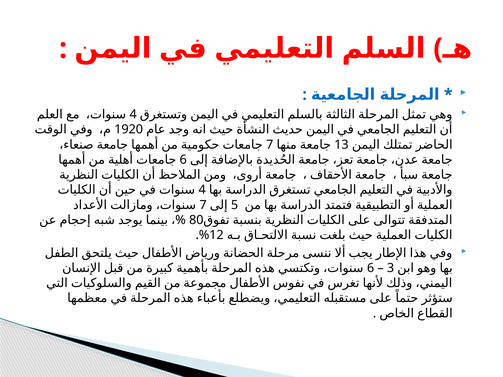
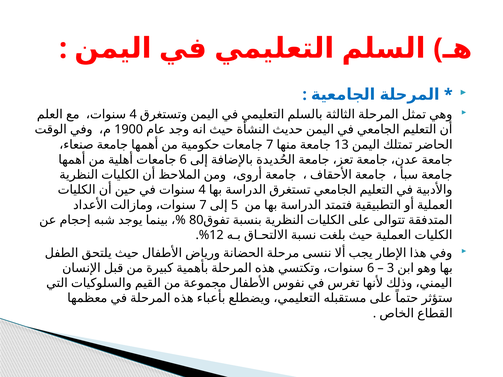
1920: 1920 -> 1900 (129, 130)
